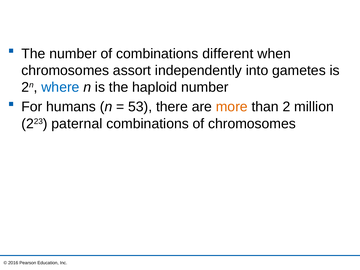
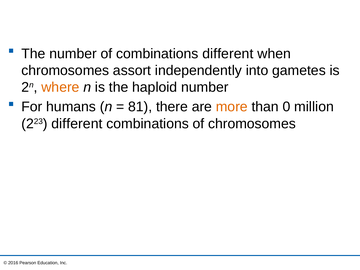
where colour: blue -> orange (60, 87)
53: 53 -> 81 (140, 107)
2: 2 -> 0 (286, 107)
223 paternal: paternal -> different (77, 124)
